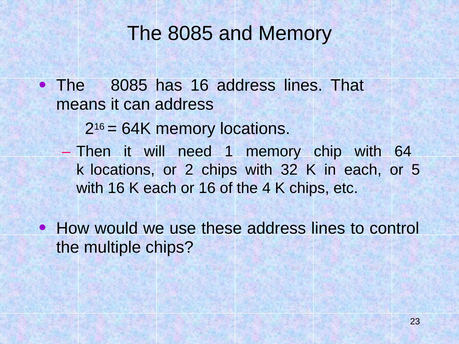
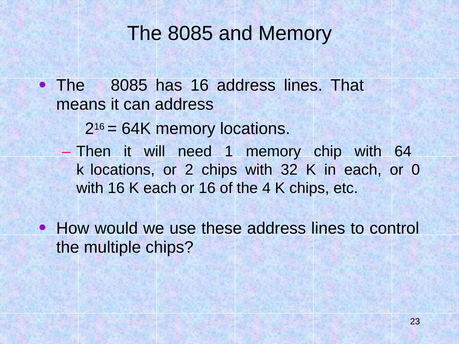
5: 5 -> 0 (416, 170)
